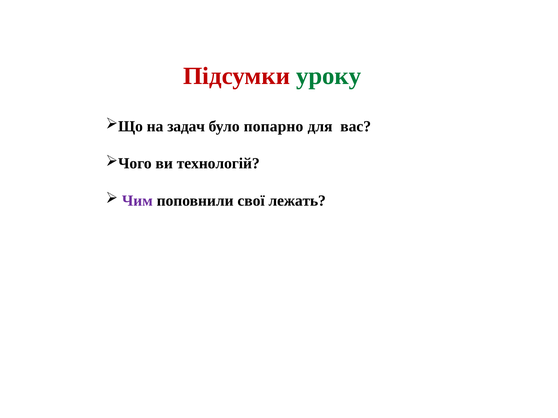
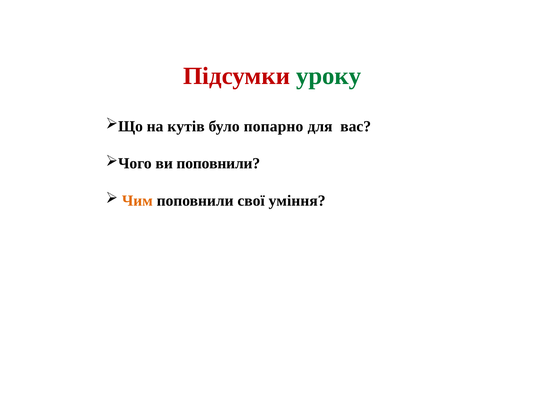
задач: задач -> кутів (186, 126)
ви технологій: технологій -> поповнили (218, 164)
Чим colour: purple -> orange (137, 201)
лежать: лежать -> уміння (297, 201)
